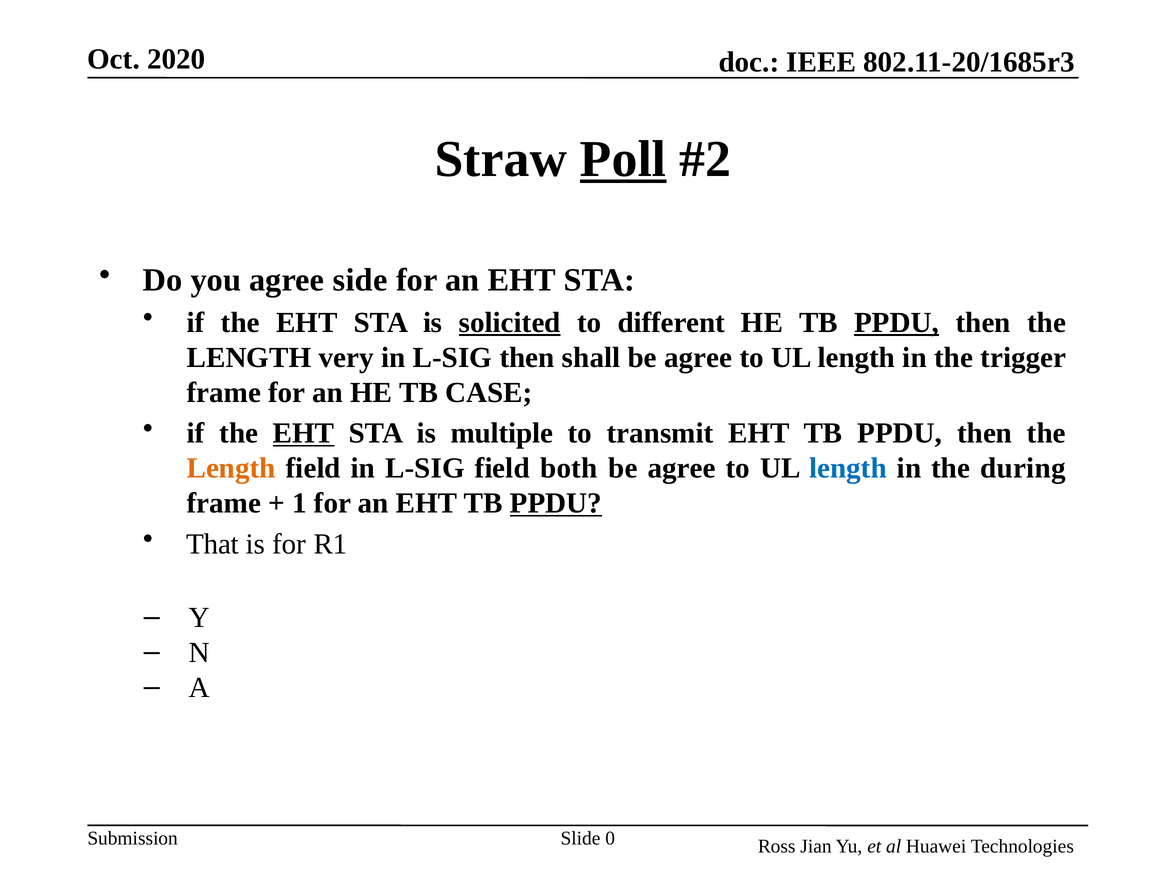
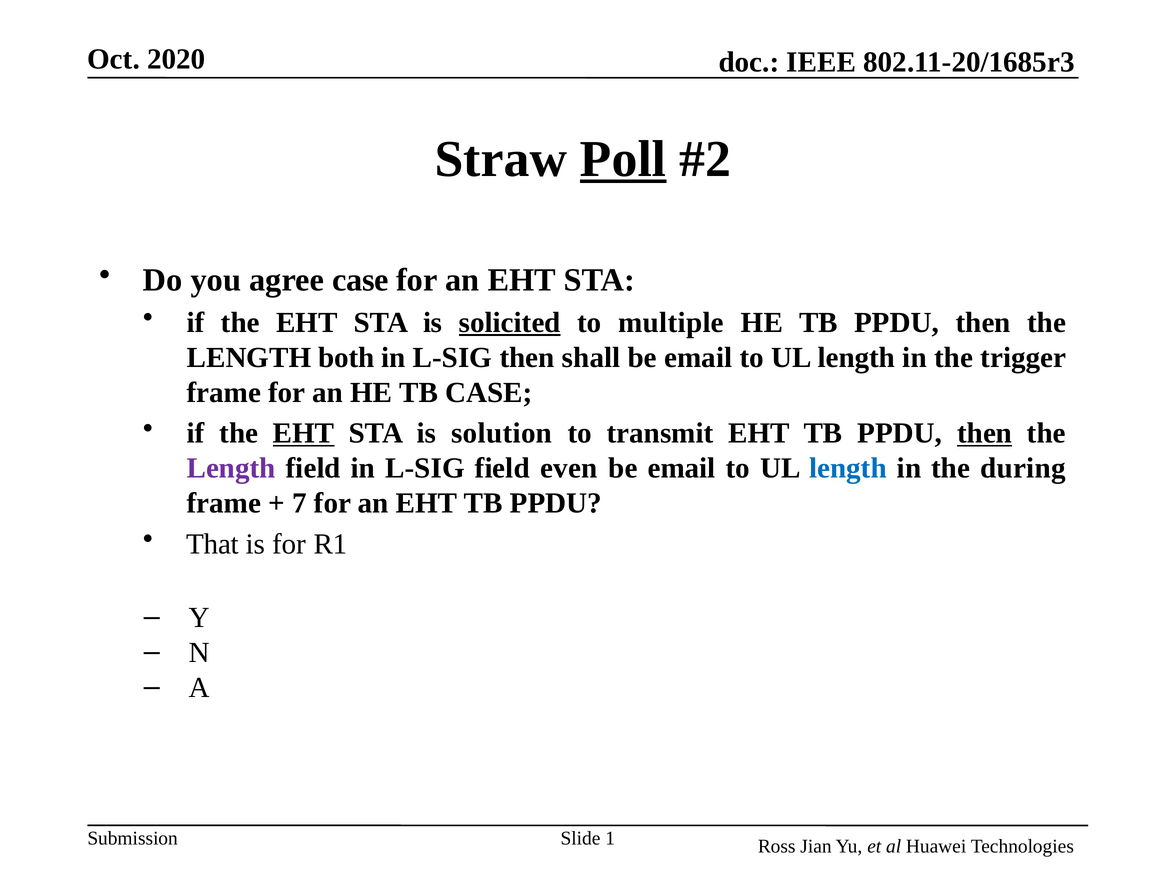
agree side: side -> case (360, 280)
different: different -> multiple (671, 323)
PPDU underline: present -> none (897, 323)
very: very -> both (346, 358)
shall be agree: agree -> email (698, 358)
multiple: multiple -> solution (502, 434)
then underline: none -> present (985, 434)
Length colour: orange -> purple (231, 468)
both: both -> even (569, 468)
agree: agree -> email (682, 468)
1: 1 -> 7 (299, 503)
PPDU underline: present -> none (556, 503)
0: 0 -> 1 (610, 839)
